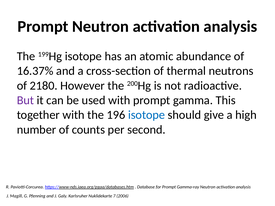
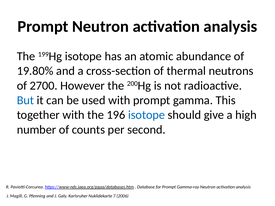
16.37%: 16.37% -> 19.80% (35, 71)
2180: 2180 -> 2700 (44, 86)
But colour: purple -> blue (25, 100)
